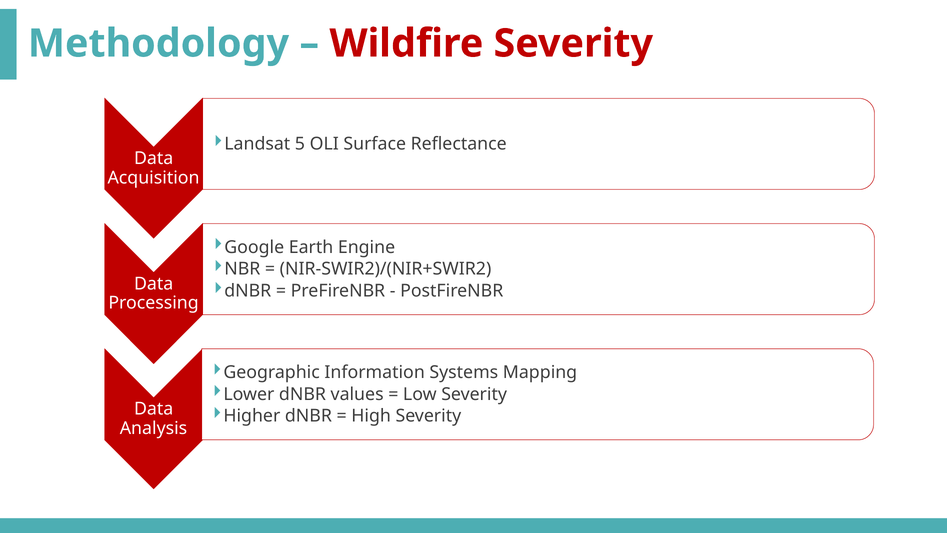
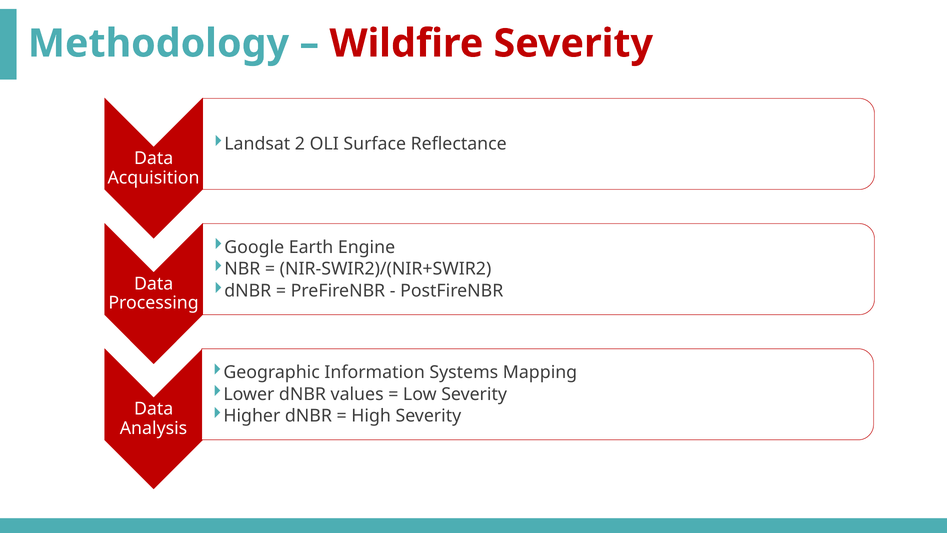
5: 5 -> 2 (300, 144)
